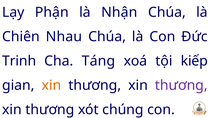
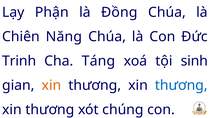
Nhận: Nhận -> Đồng (119, 12)
Nhau: Nhau -> Năng (64, 37)
kiếp: kiếp -> sinh (194, 61)
thương colour: purple -> blue (181, 85)
